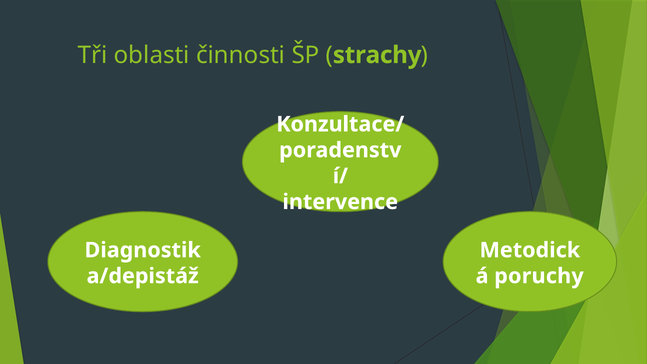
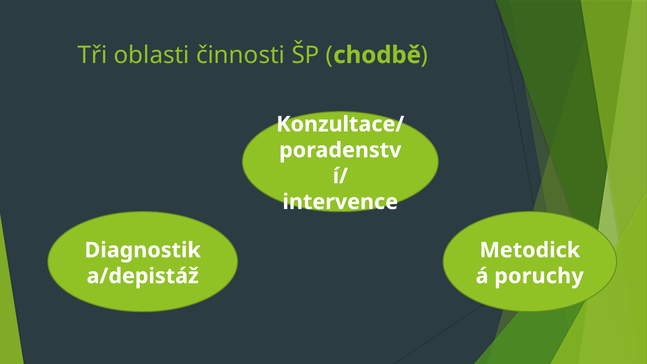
strachy: strachy -> chodbě (377, 55)
